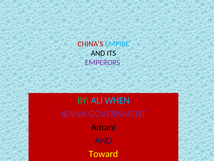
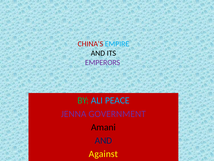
WHEN: WHEN -> PEACE (117, 100)
Toward: Toward -> Against (103, 153)
